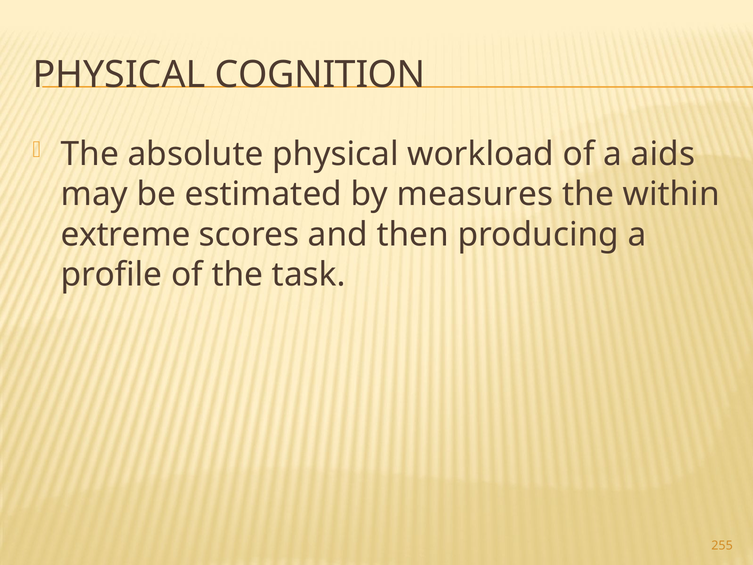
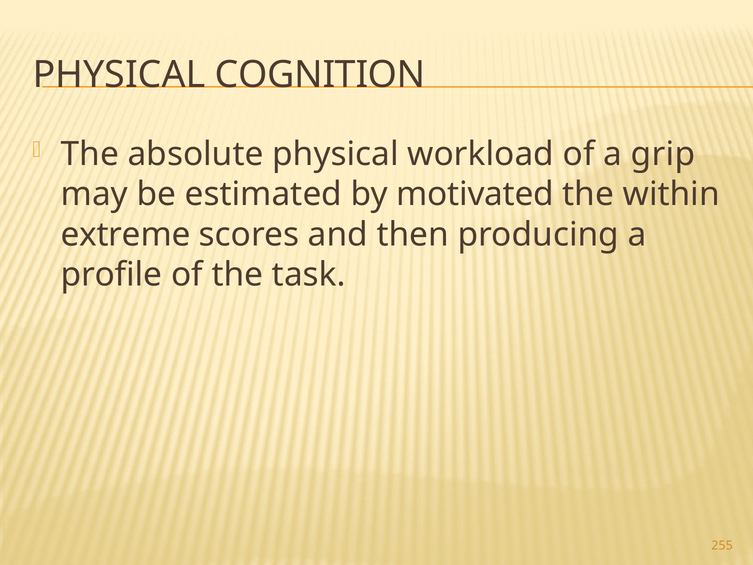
aids: aids -> grip (663, 154)
measures: measures -> motivated (475, 194)
